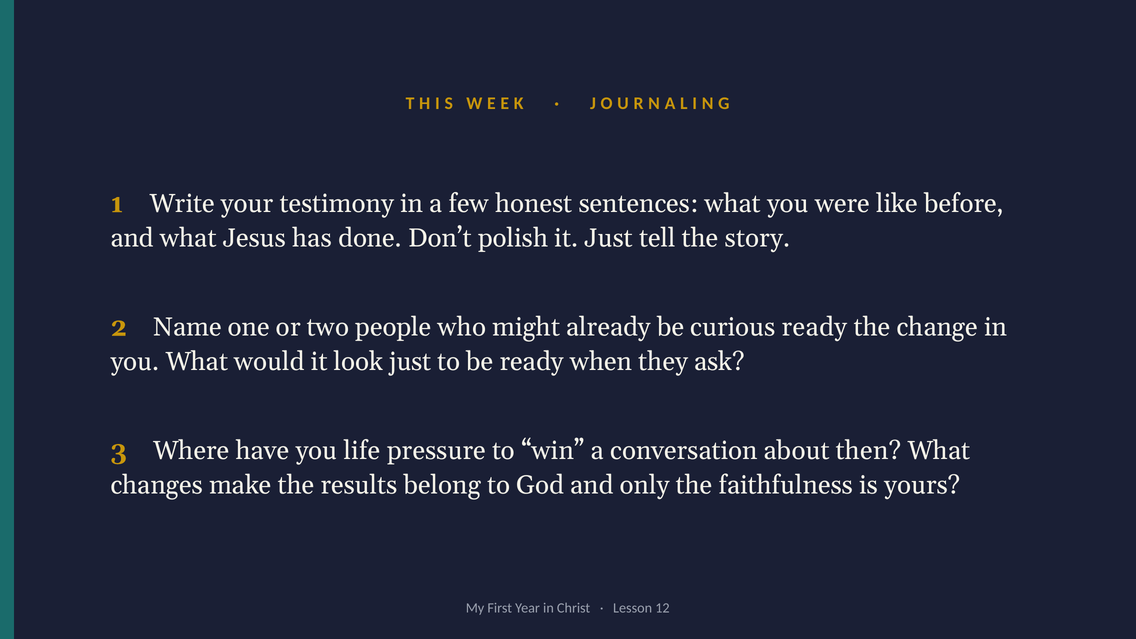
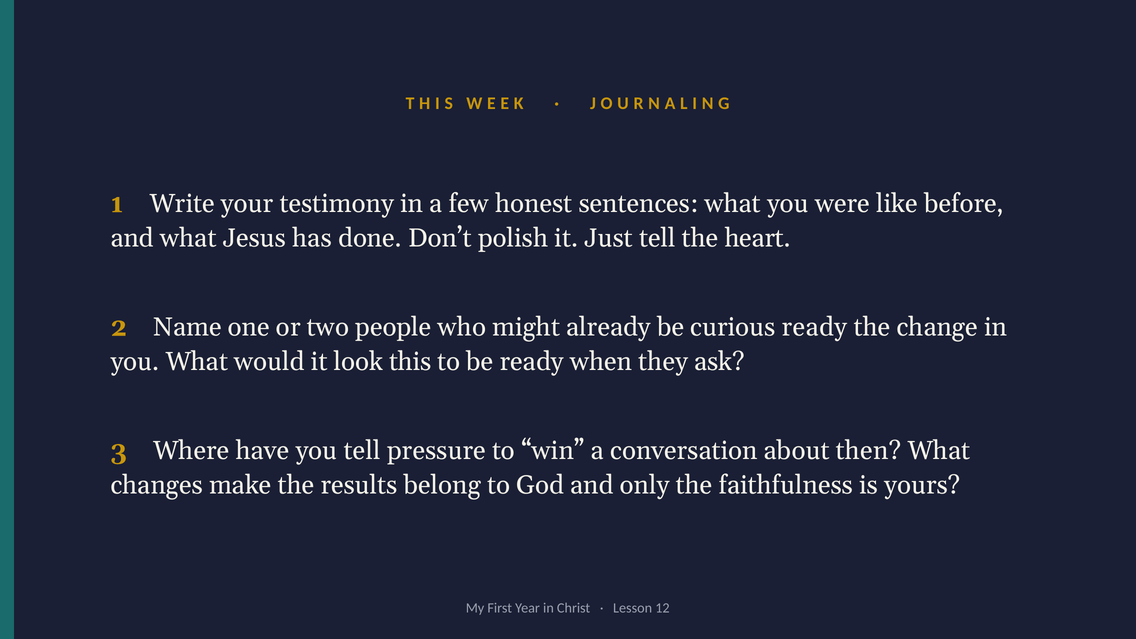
story: story -> heart (758, 238)
look just: just -> this (410, 362)
you life: life -> tell (362, 451)
